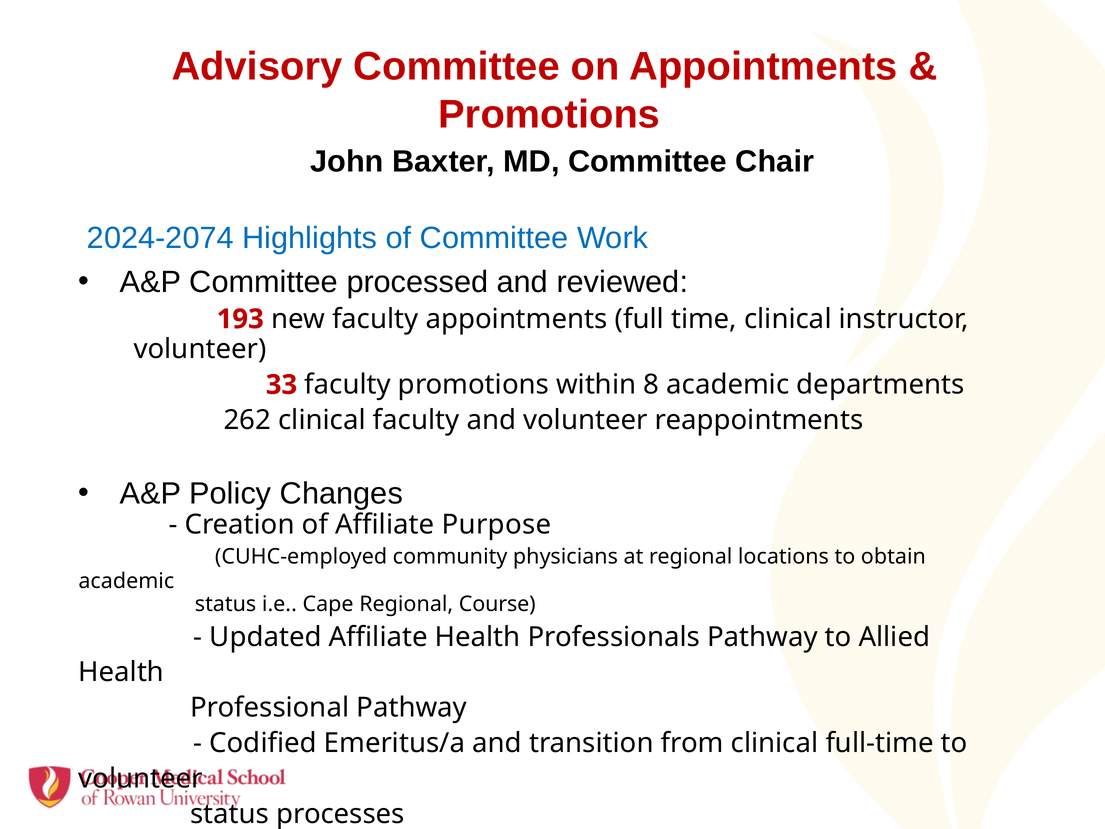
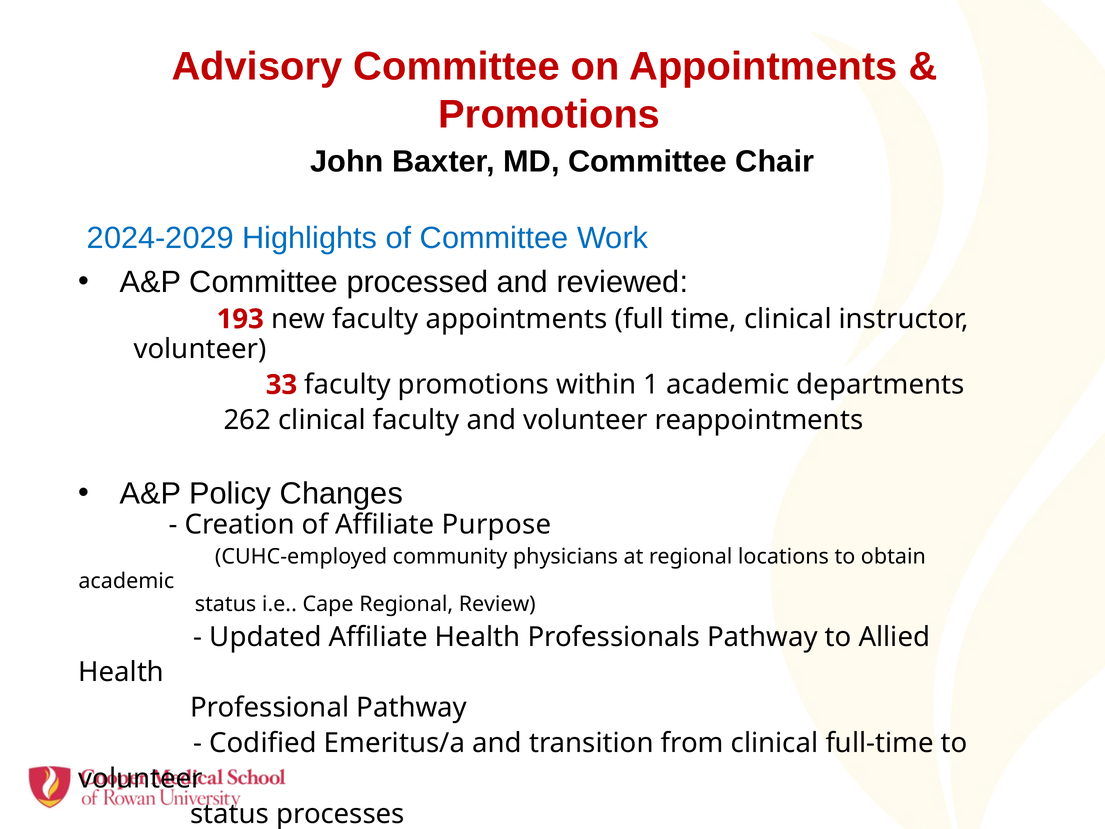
2024-2074: 2024-2074 -> 2024-2029 (160, 238)
8: 8 -> 1 (651, 385)
Course: Course -> Review (497, 604)
